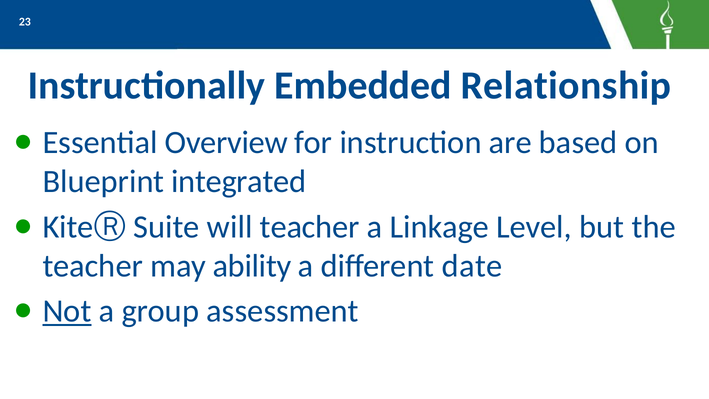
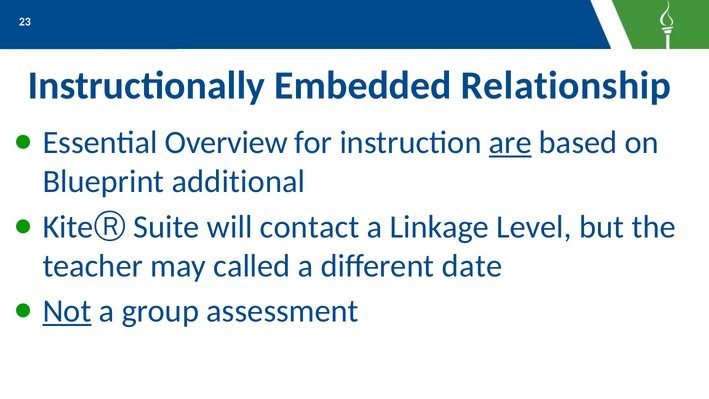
are underline: none -> present (510, 142)
integrated: integrated -> additional (238, 181)
will teacher: teacher -> contact (310, 227)
ability: ability -> called (252, 266)
